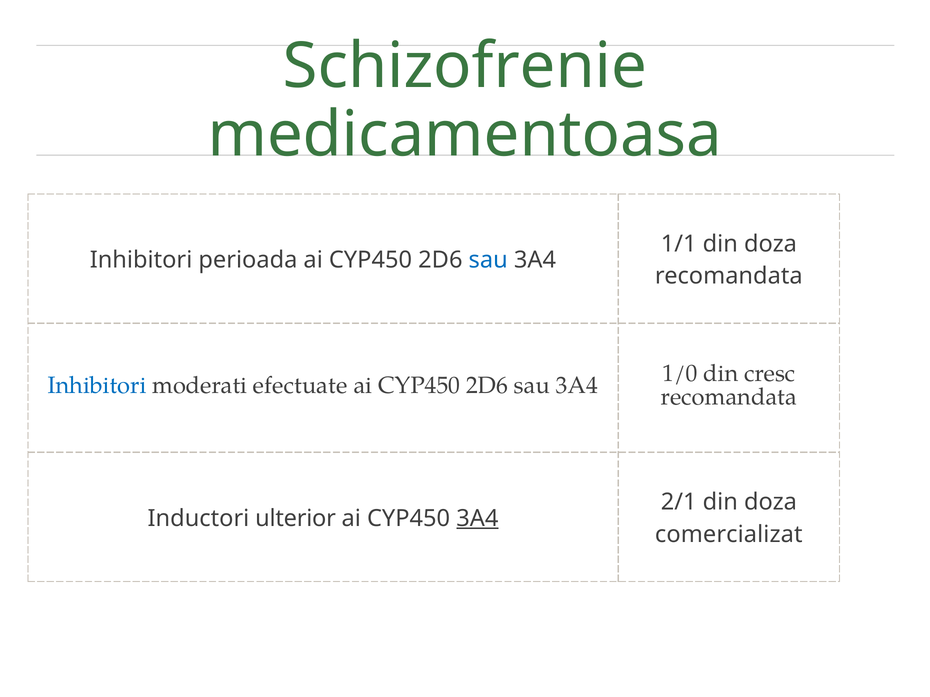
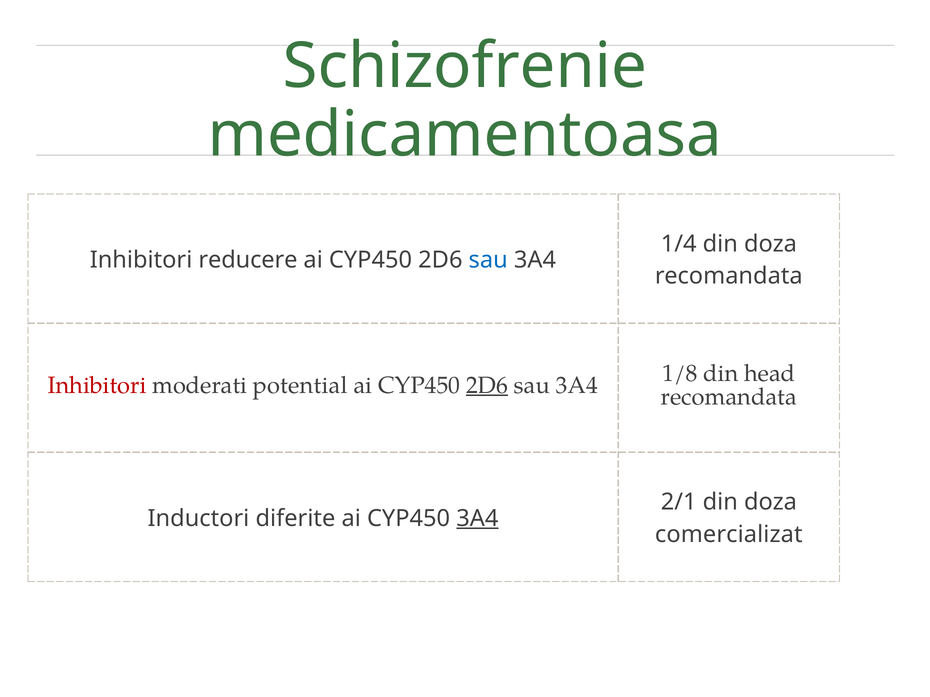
1/1: 1/1 -> 1/4 (679, 244)
perioada: perioada -> reducere (248, 260)
1/0: 1/0 -> 1/8 (680, 374)
cresc: cresc -> head (770, 374)
Inhibitori colour: blue -> red (97, 386)
efectuate: efectuate -> potential (300, 386)
2D6 underline: none -> present (487, 386)
ulterior: ulterior -> diferite (295, 519)
